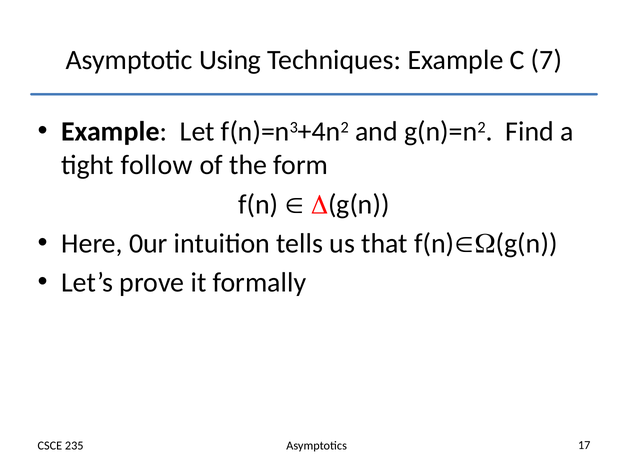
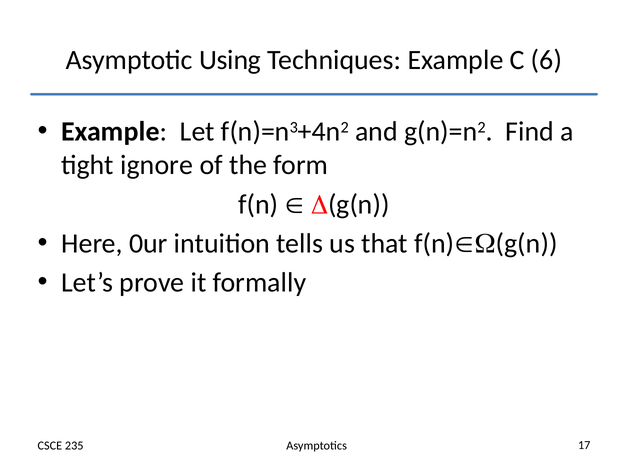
7: 7 -> 6 (546, 60)
follow: follow -> ignore (157, 165)
